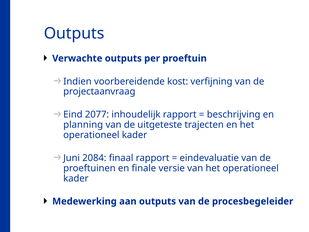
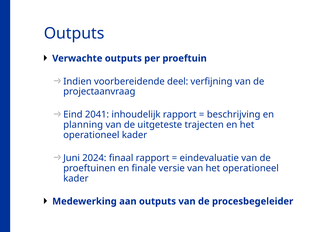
kost: kost -> deel (178, 81)
2077: 2077 -> 2041 (97, 114)
2084: 2084 -> 2024 (94, 158)
